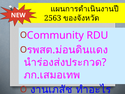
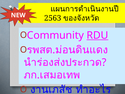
RDU underline: none -> present (97, 35)
